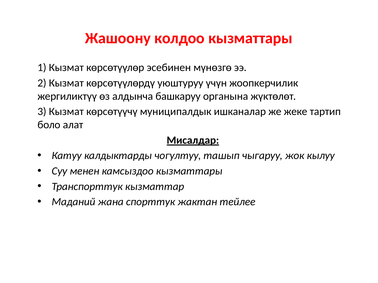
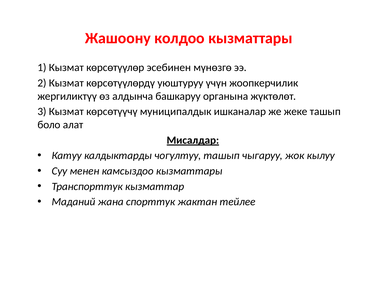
жеке тартип: тартип -> ташып (325, 112)
